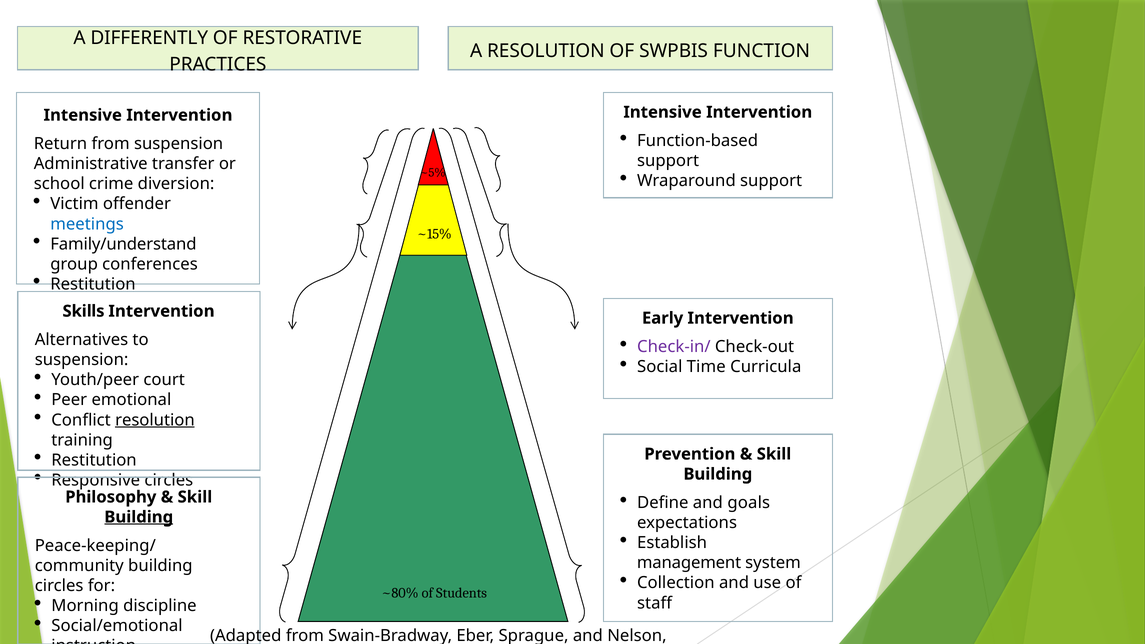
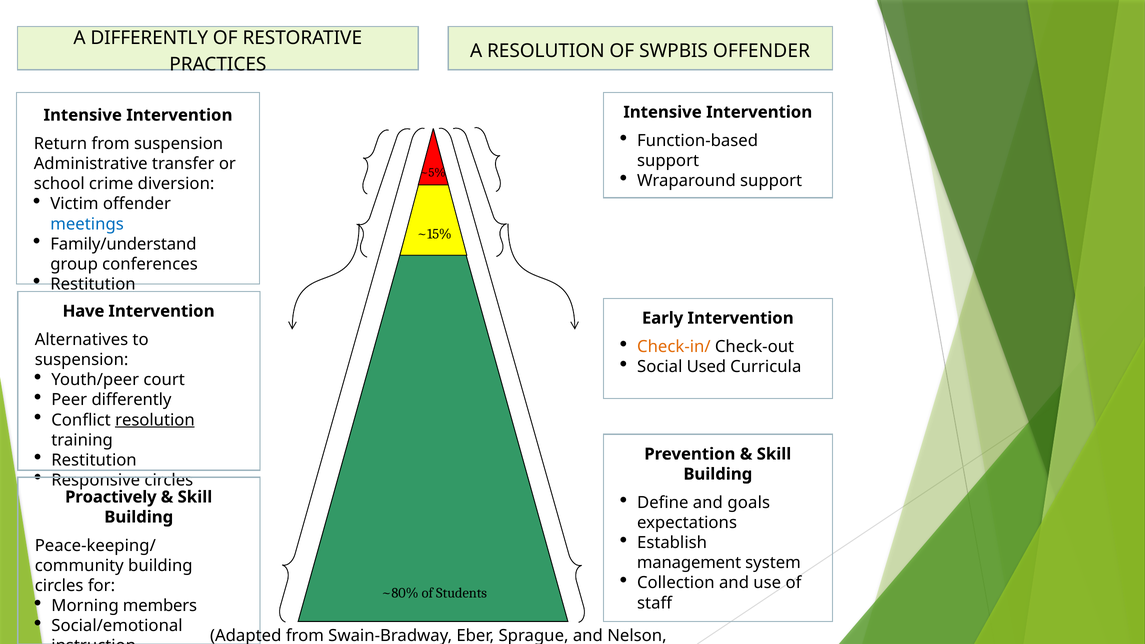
SWPBIS FUNCTION: FUNCTION -> OFFENDER (761, 51)
Skills: Skills -> Have (84, 311)
Check-in/ colour: purple -> orange (674, 347)
Time: Time -> Used (706, 367)
Peer emotional: emotional -> differently (131, 400)
Philosophy: Philosophy -> Proactively (111, 497)
Building underline: present -> none (139, 517)
discipline: discipline -> members (160, 606)
